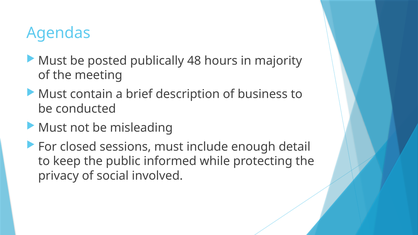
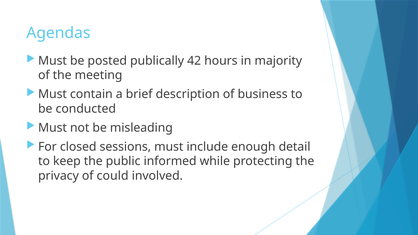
48: 48 -> 42 (194, 61)
social: social -> could (113, 176)
